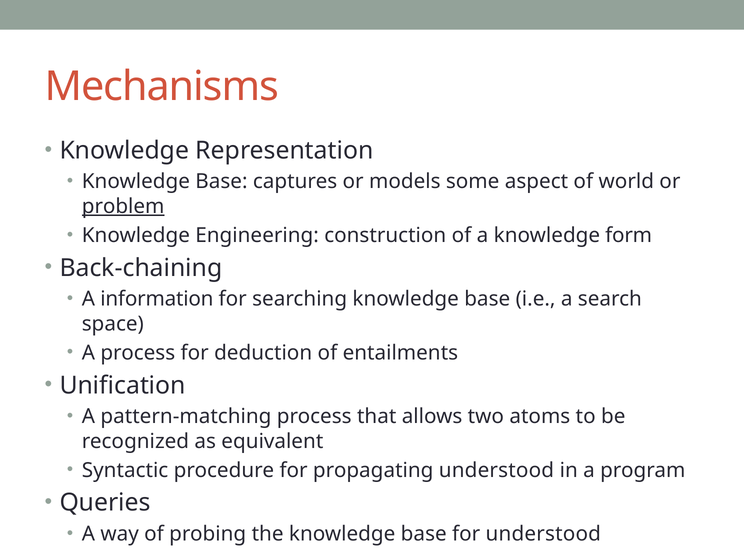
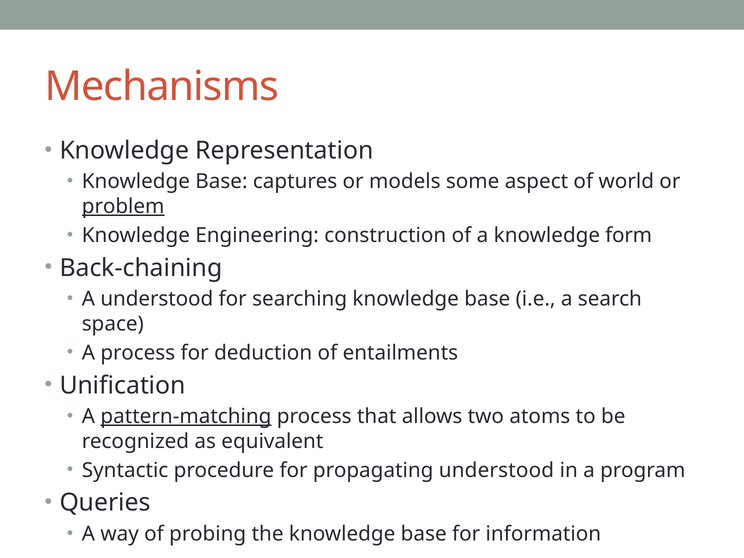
A information: information -> understood (157, 299)
pattern-matching underline: none -> present (186, 416)
for understood: understood -> information (543, 534)
